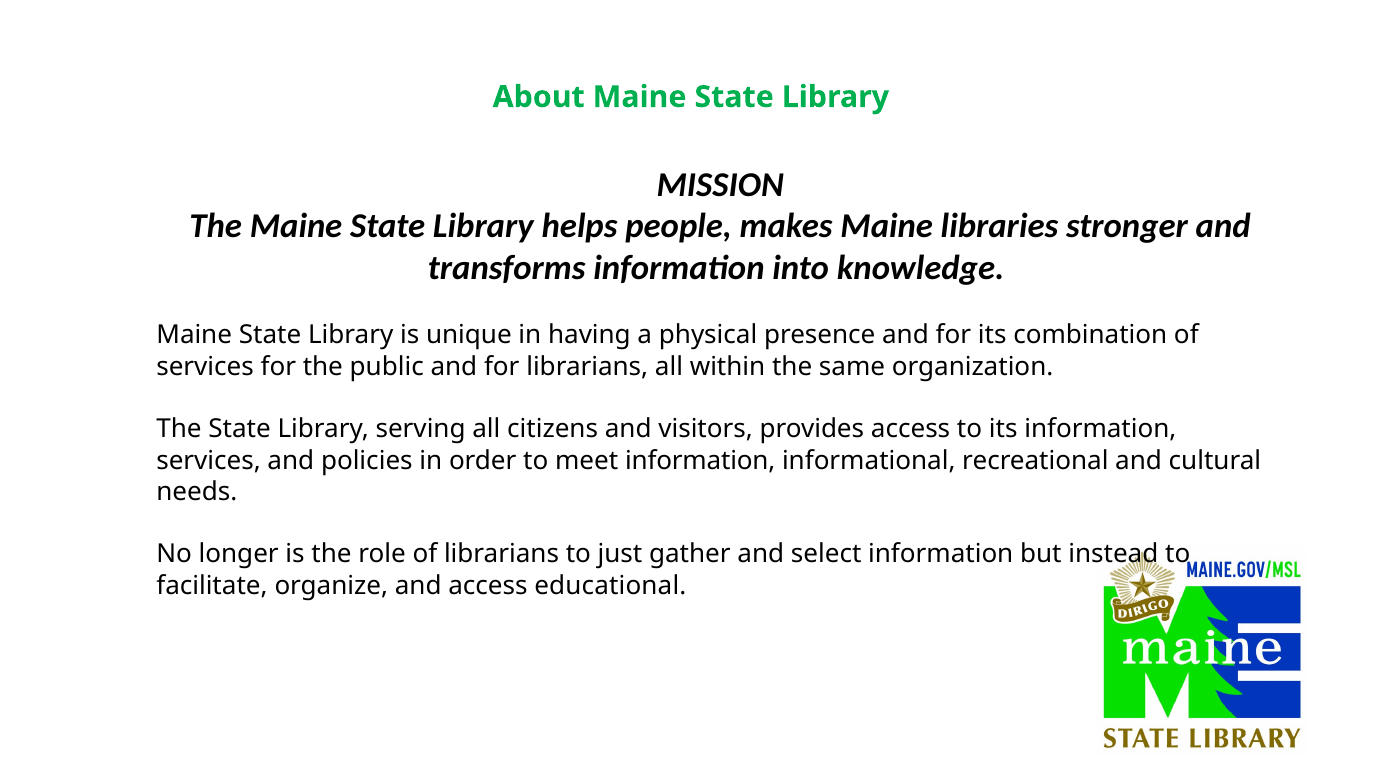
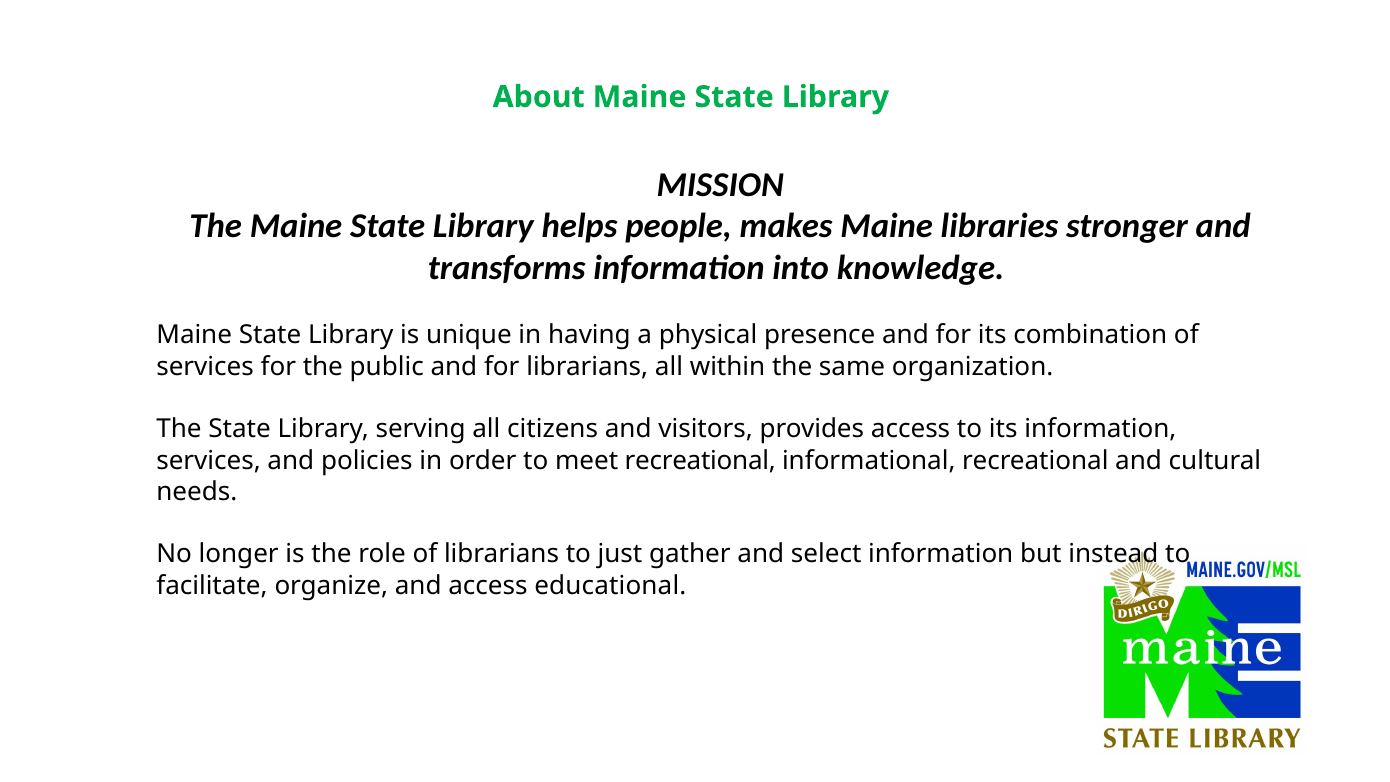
meet information: information -> recreational (700, 460)
